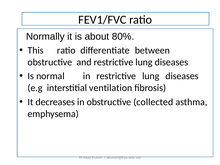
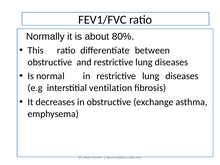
collected: collected -> exchange (153, 102)
